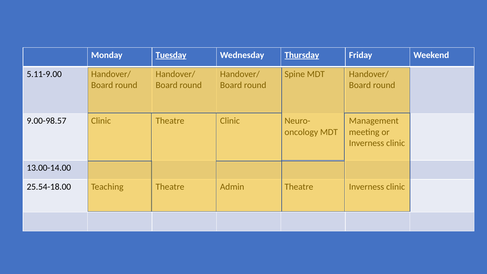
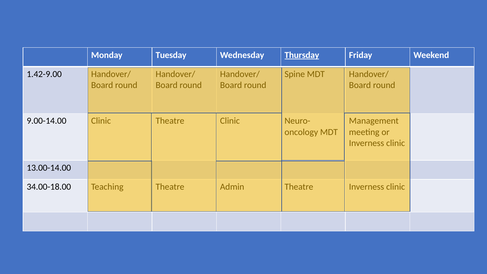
Tuesday underline: present -> none (171, 55)
5.11-9.00: 5.11-9.00 -> 1.42-9.00 (44, 74)
9.00-98.57: 9.00-98.57 -> 9.00-14.00 (47, 121)
25.54-18.00: 25.54-18.00 -> 34.00-18.00 (49, 187)
